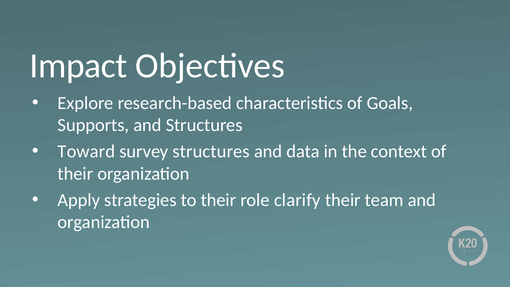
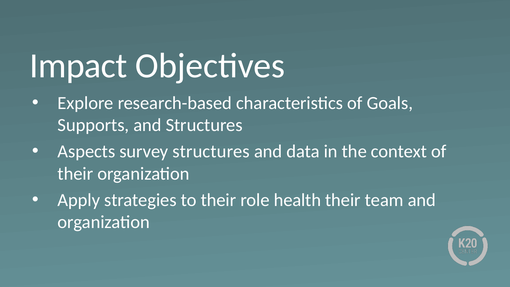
Toward: Toward -> Aspects (86, 151)
clarify: clarify -> health (297, 200)
